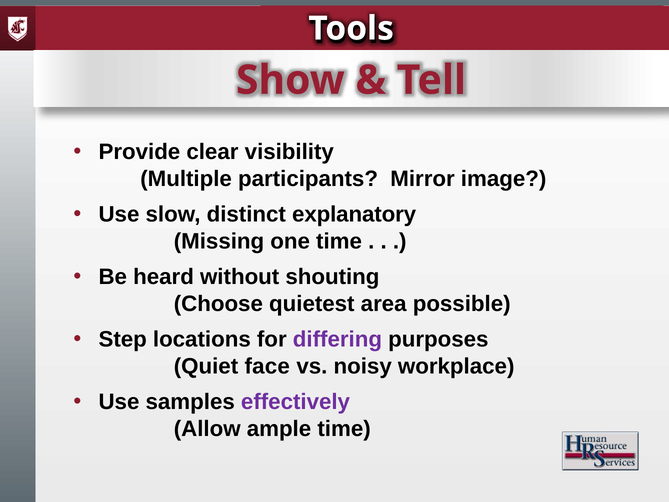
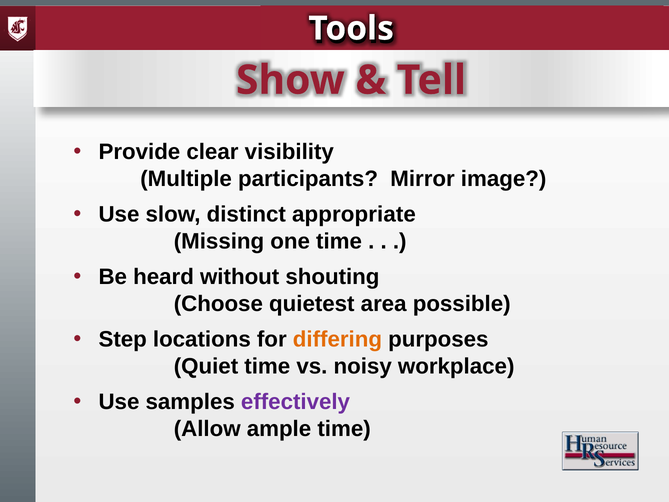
explanatory: explanatory -> appropriate (354, 214)
differing colour: purple -> orange (337, 339)
Quiet face: face -> time (267, 366)
